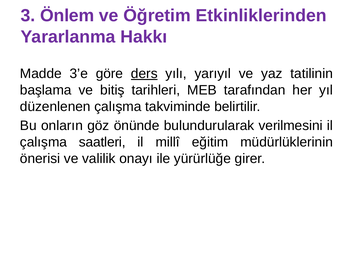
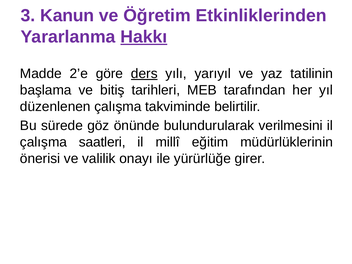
Önlem: Önlem -> Kanun (67, 16)
Hakkı underline: none -> present (144, 37)
3’e: 3’e -> 2’e (79, 74)
onların: onların -> sürede (62, 126)
